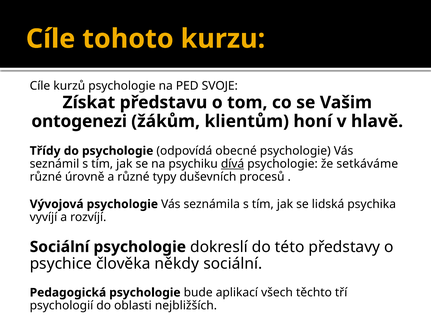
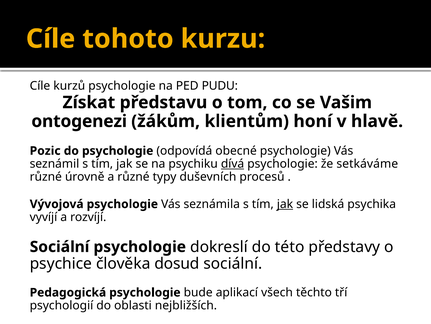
SVOJE: SVOJE -> PUDU (220, 86)
Třídy: Třídy -> Pozic (45, 151)
jak underline: none -> present (285, 204)
někdy: někdy -> dosud (177, 263)
